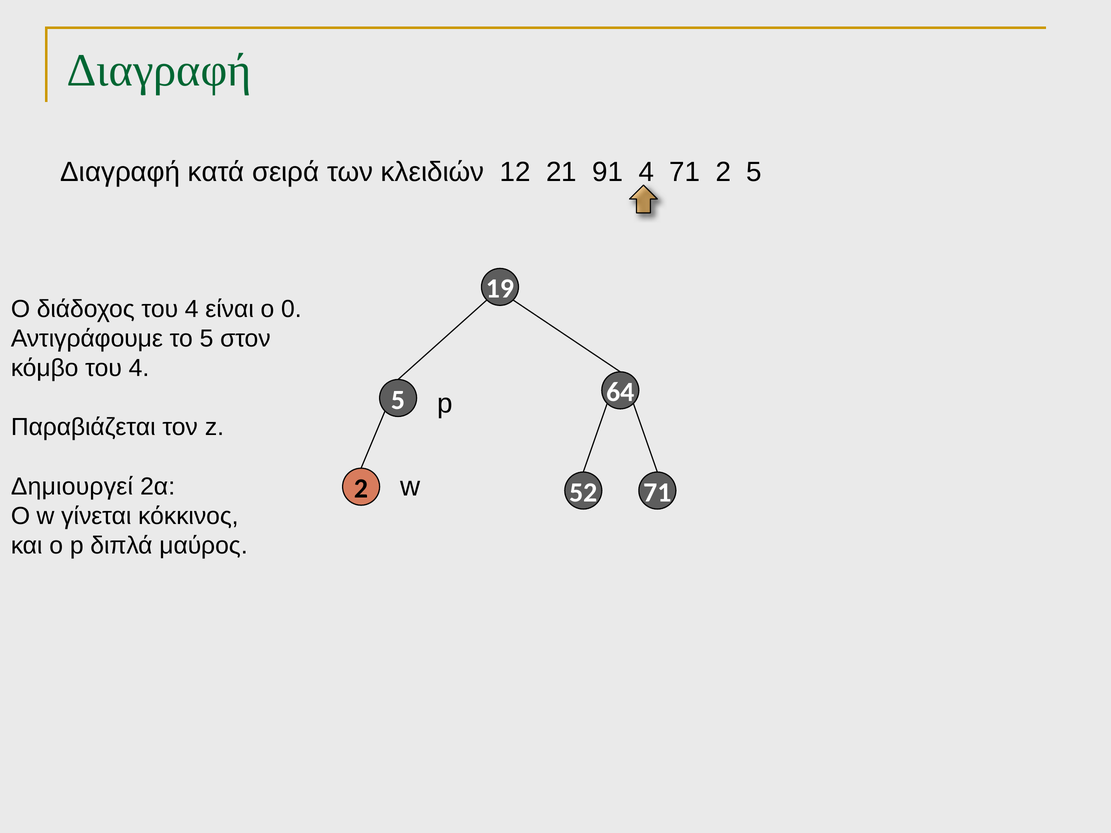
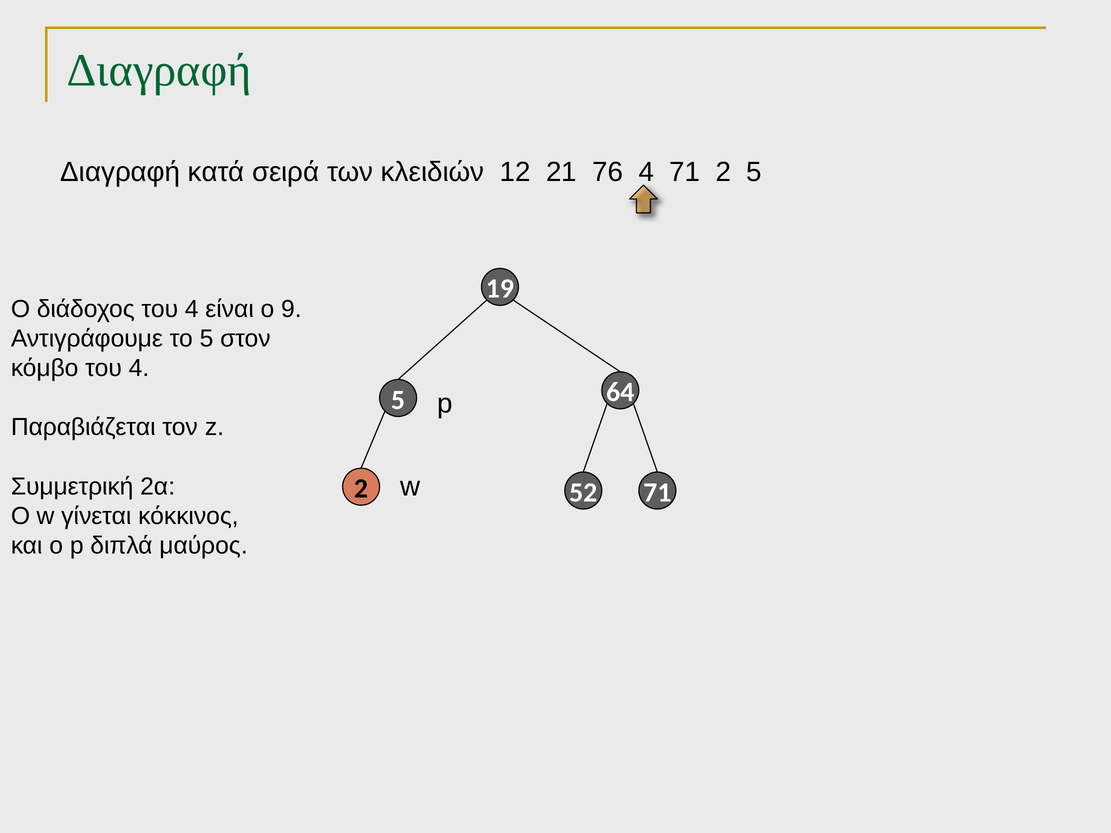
91: 91 -> 76 (608, 172)
0: 0 -> 9 (291, 309)
Δημιουργεί: Δημιουργεί -> Συμμετρική (72, 487)
